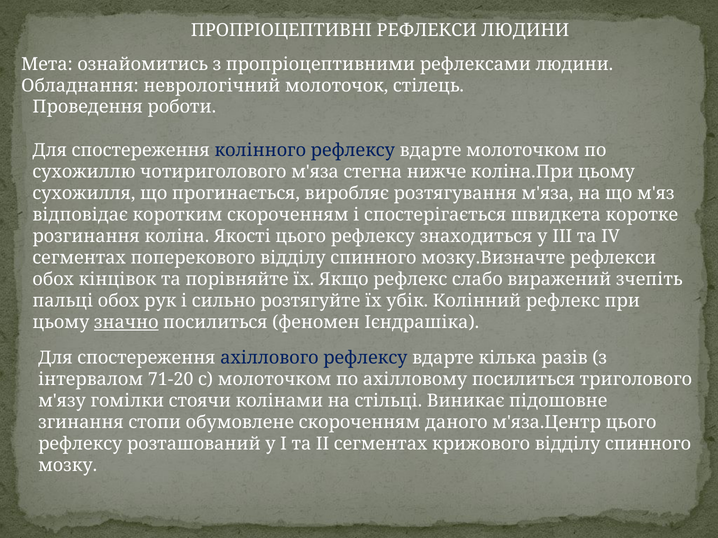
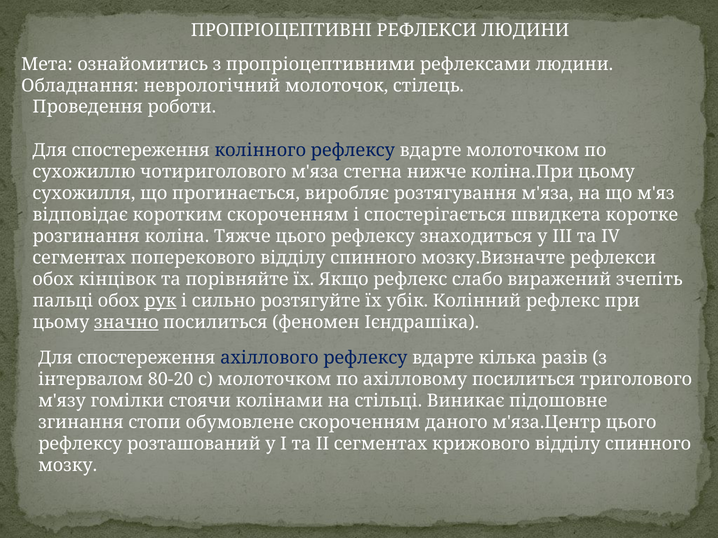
Якості: Якості -> Тяжче (242, 236)
рук underline: none -> present (160, 301)
71-20: 71-20 -> 80-20 (171, 380)
